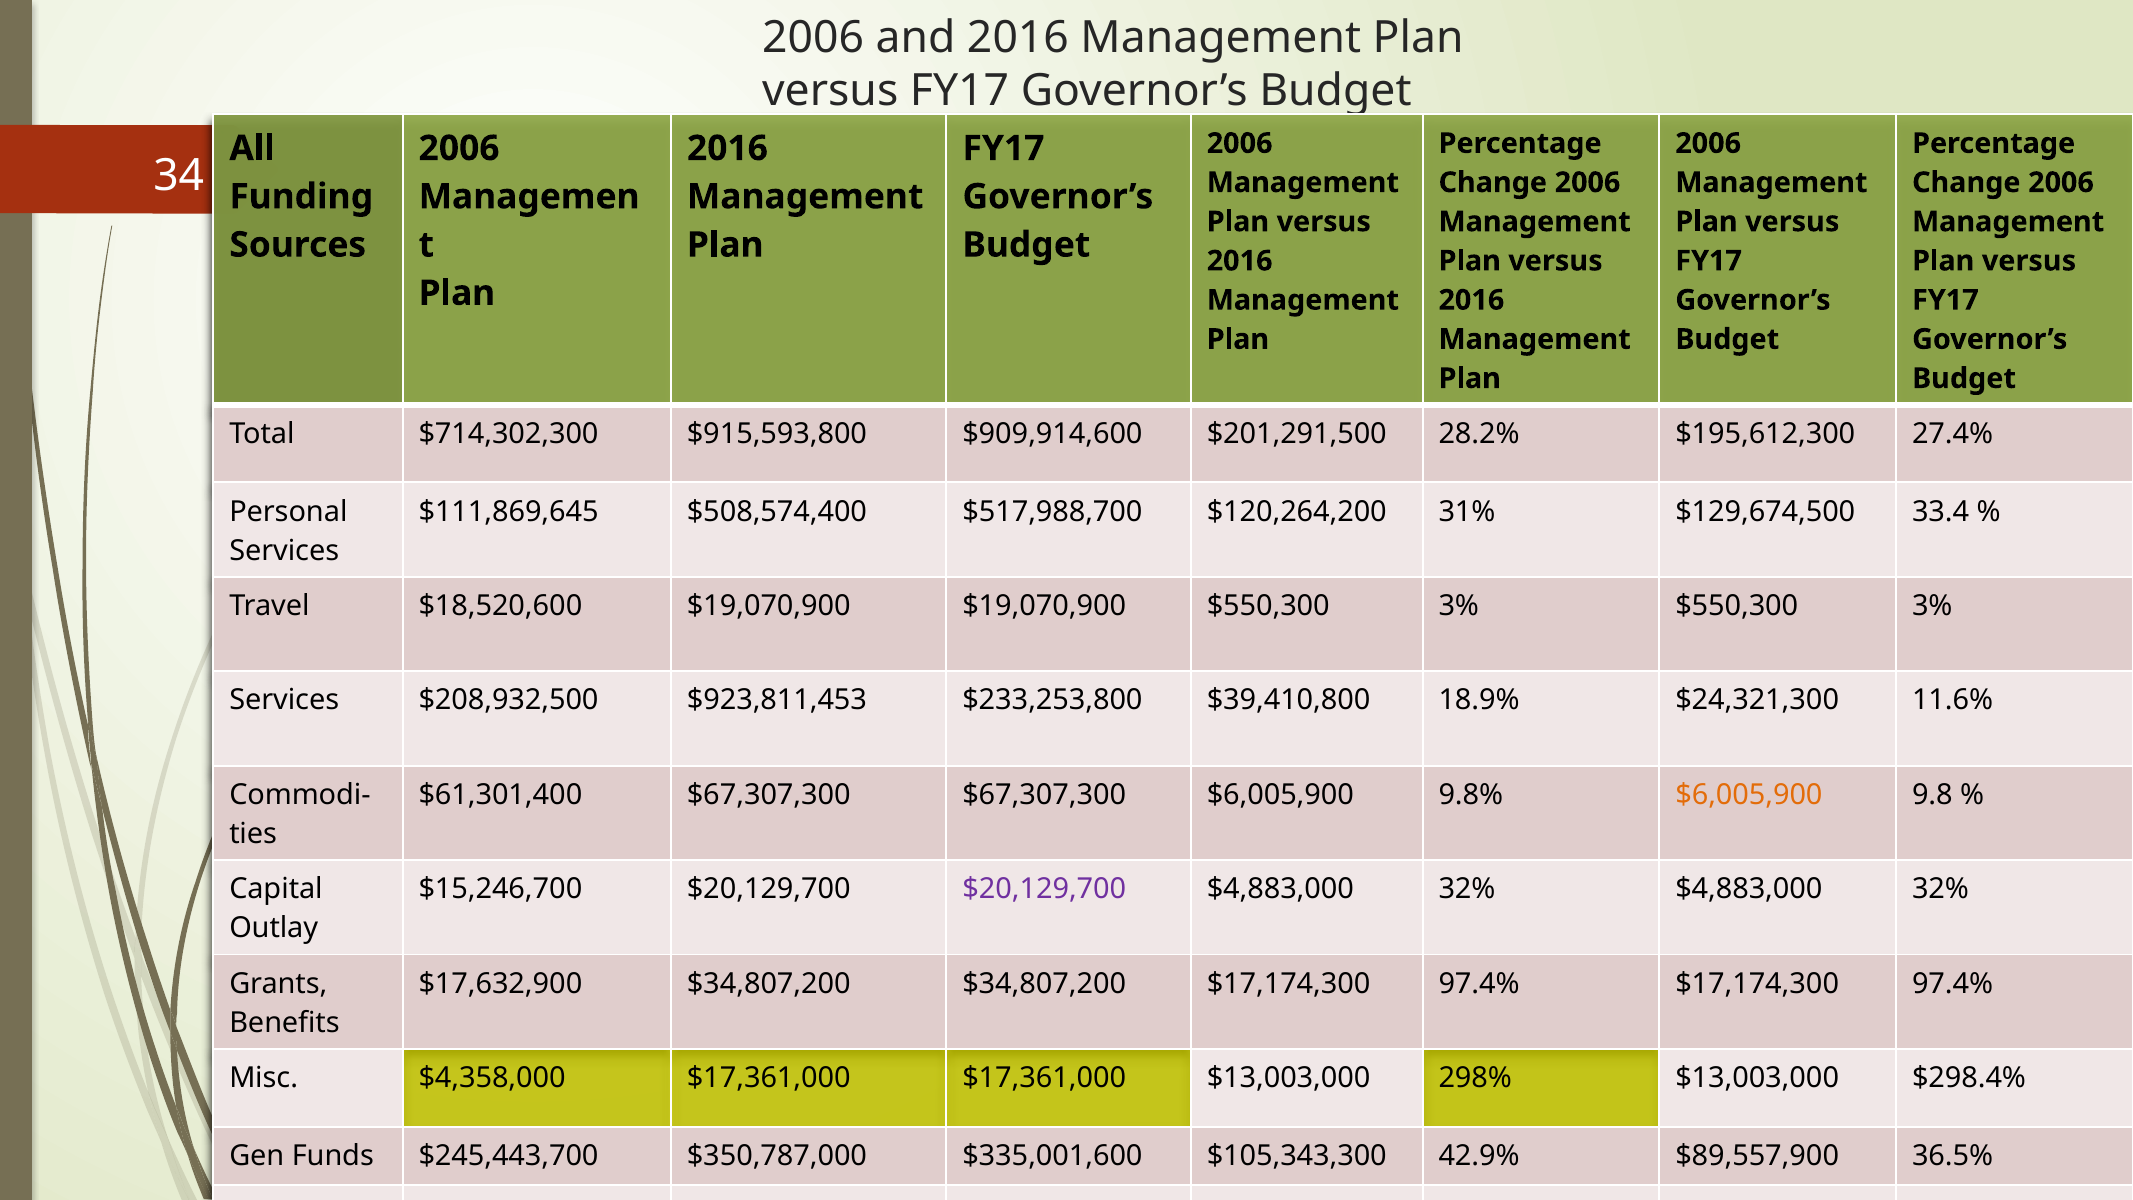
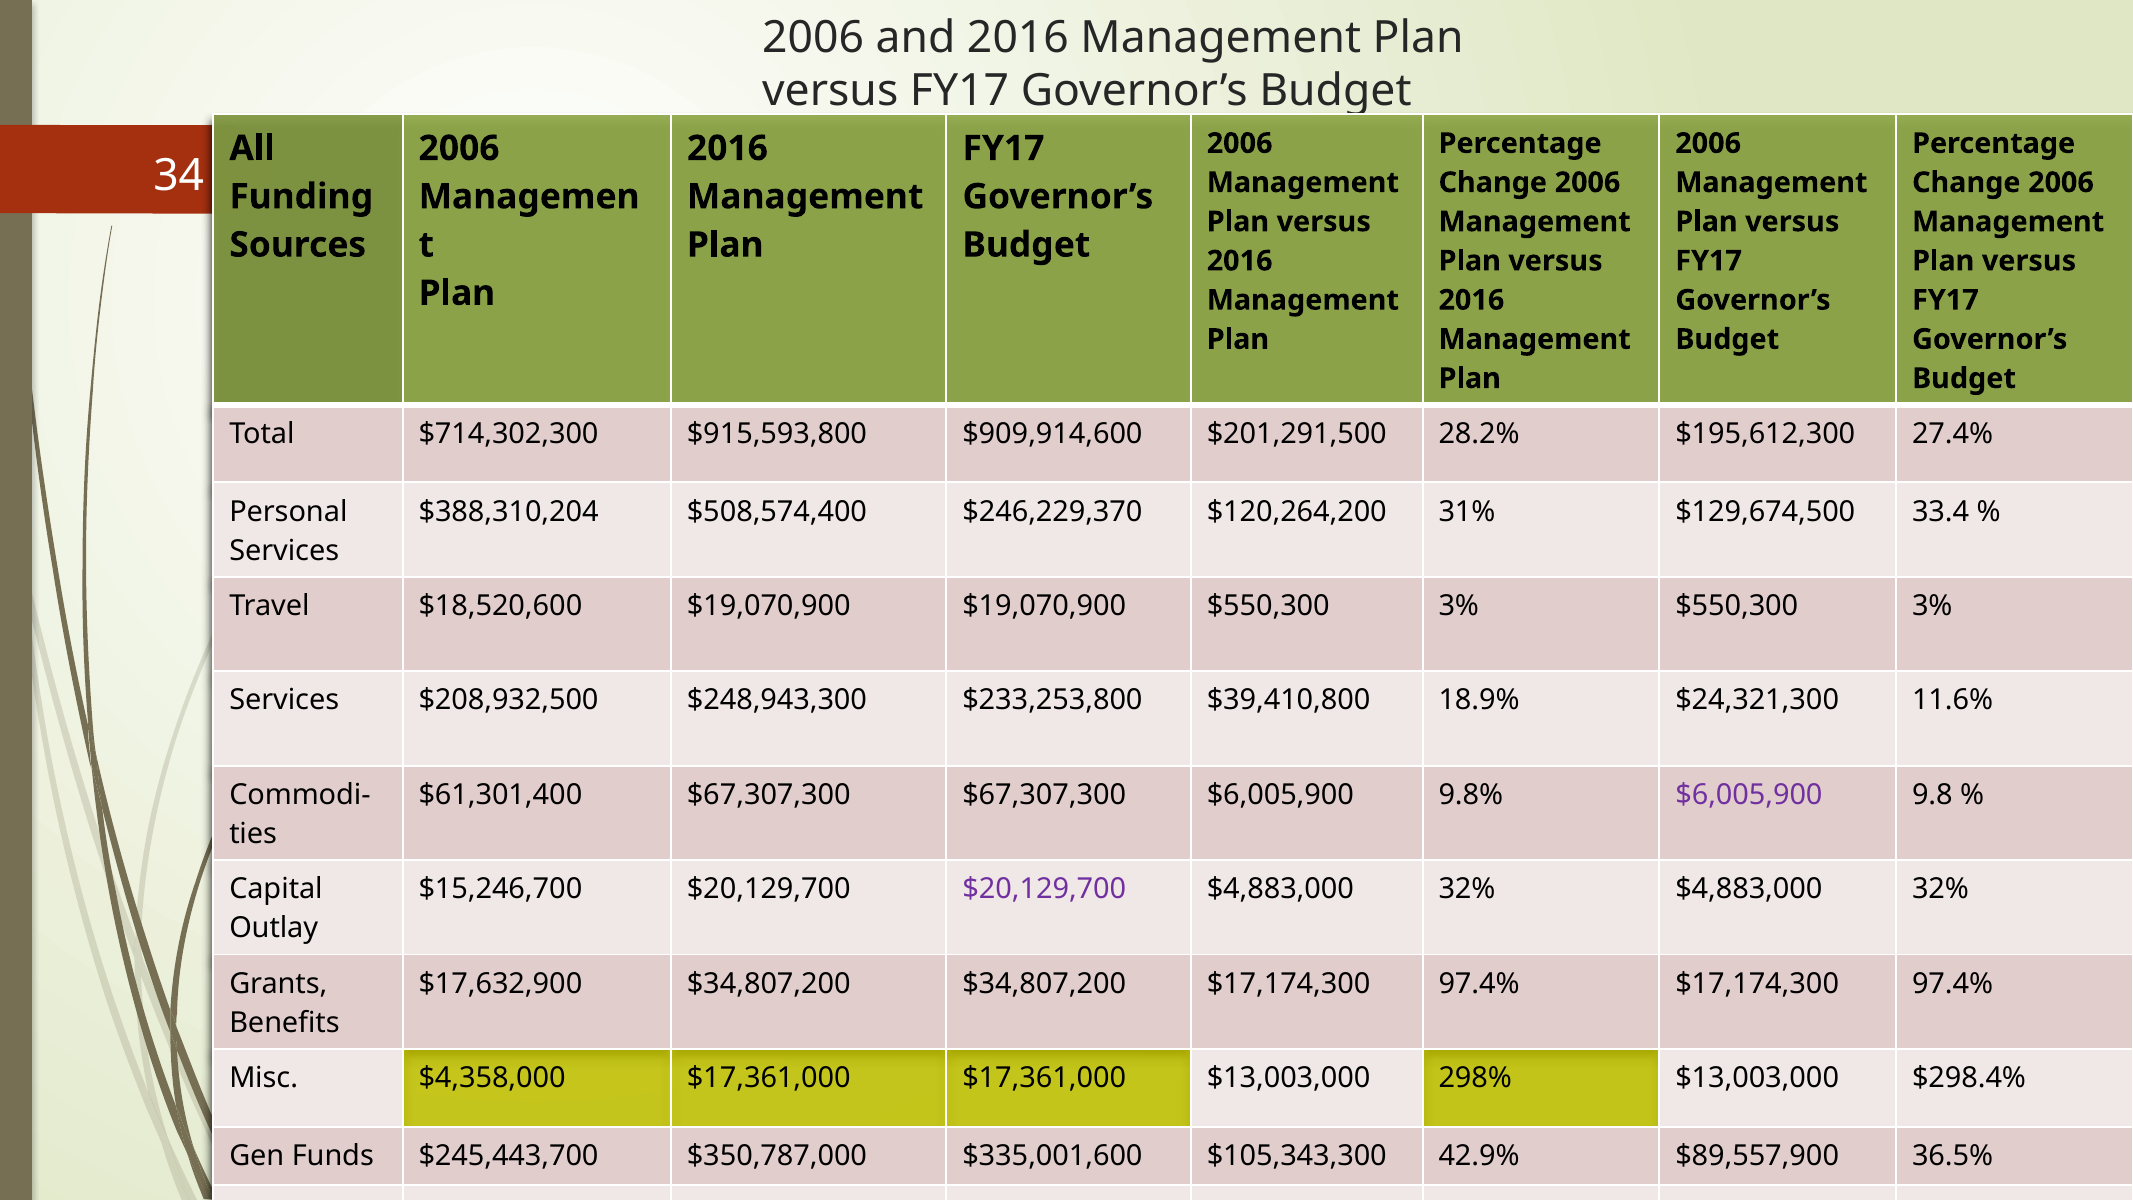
$111,869,645: $111,869,645 -> $388,310,204 (509, 511)
$517,988,700: $517,988,700 -> $246,229,370 (1052, 511)
$923,811,453: $923,811,453 -> $248,943,300 (777, 700)
$6,005,900 colour: orange -> purple (1749, 795)
